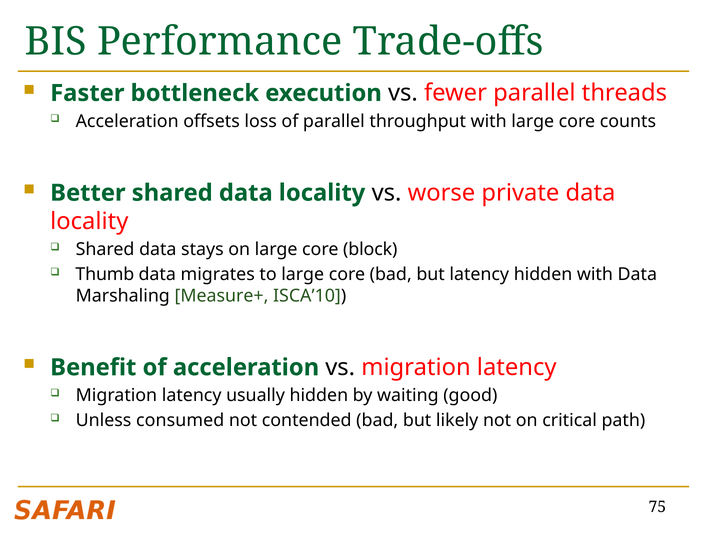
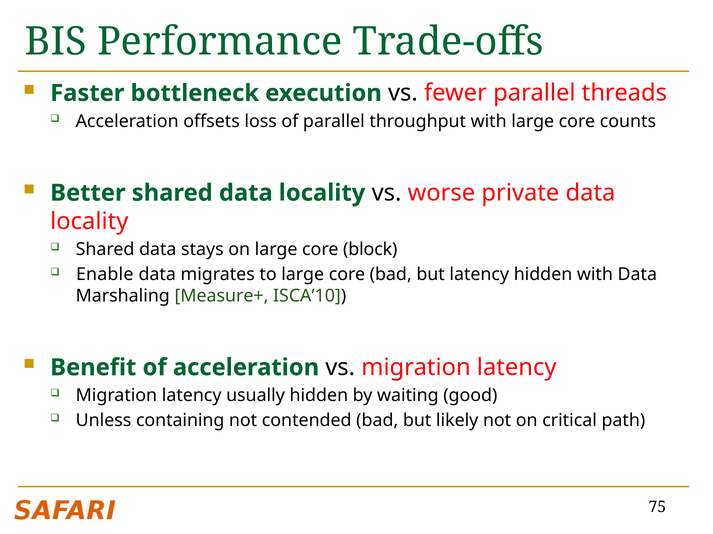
Thumb: Thumb -> Enable (105, 275)
consumed: consumed -> containing (180, 421)
